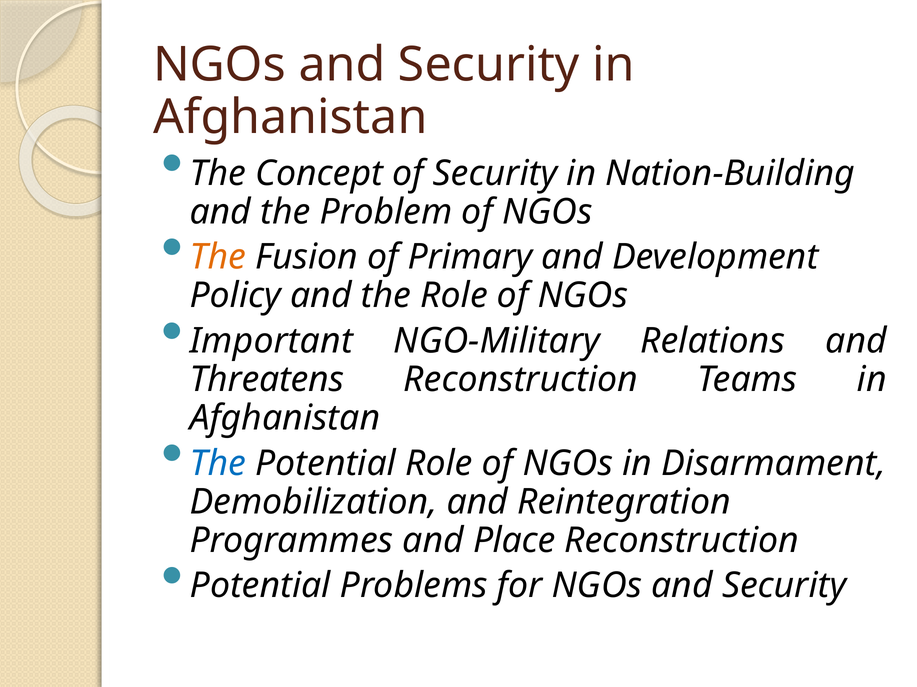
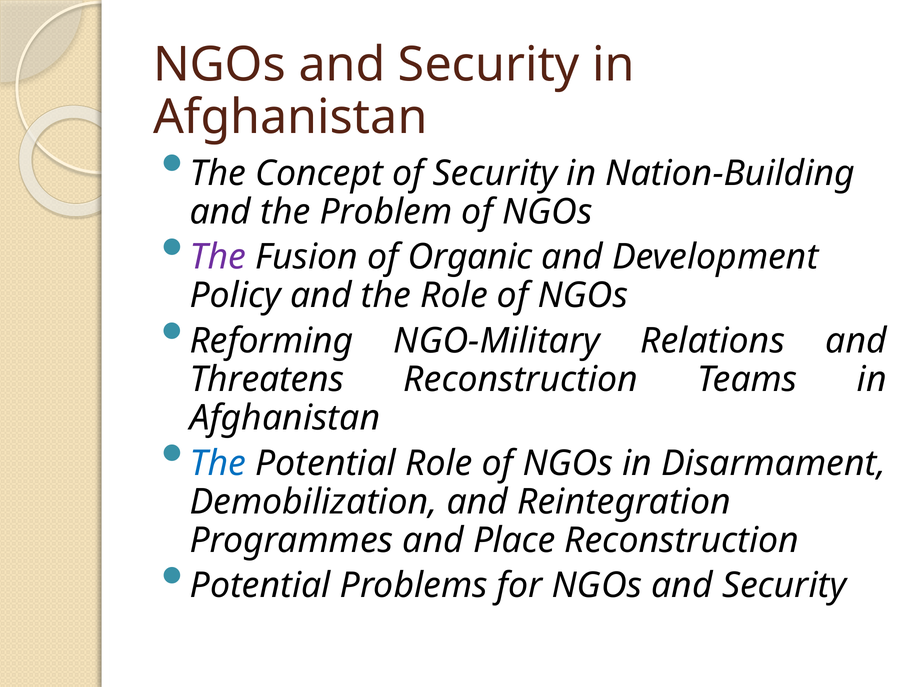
The colour: orange -> purple (218, 258)
Primary: Primary -> Organic (470, 258)
Important: Important -> Reforming (272, 341)
